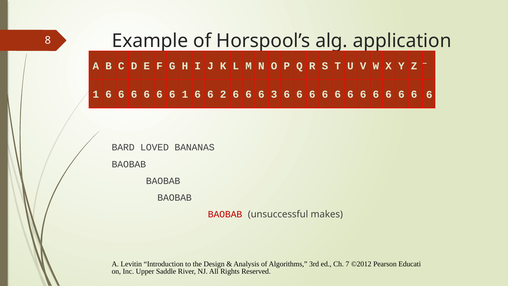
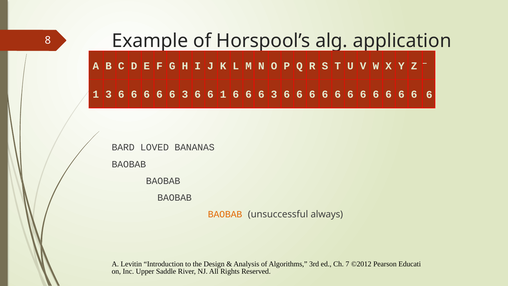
6: 6 -> 3 (109, 94)
1: 1 -> 3 (185, 94)
6 2: 2 -> 1 (223, 94)
BAOBAB colour: red -> orange (225, 214)
makes: makes -> always (327, 214)
